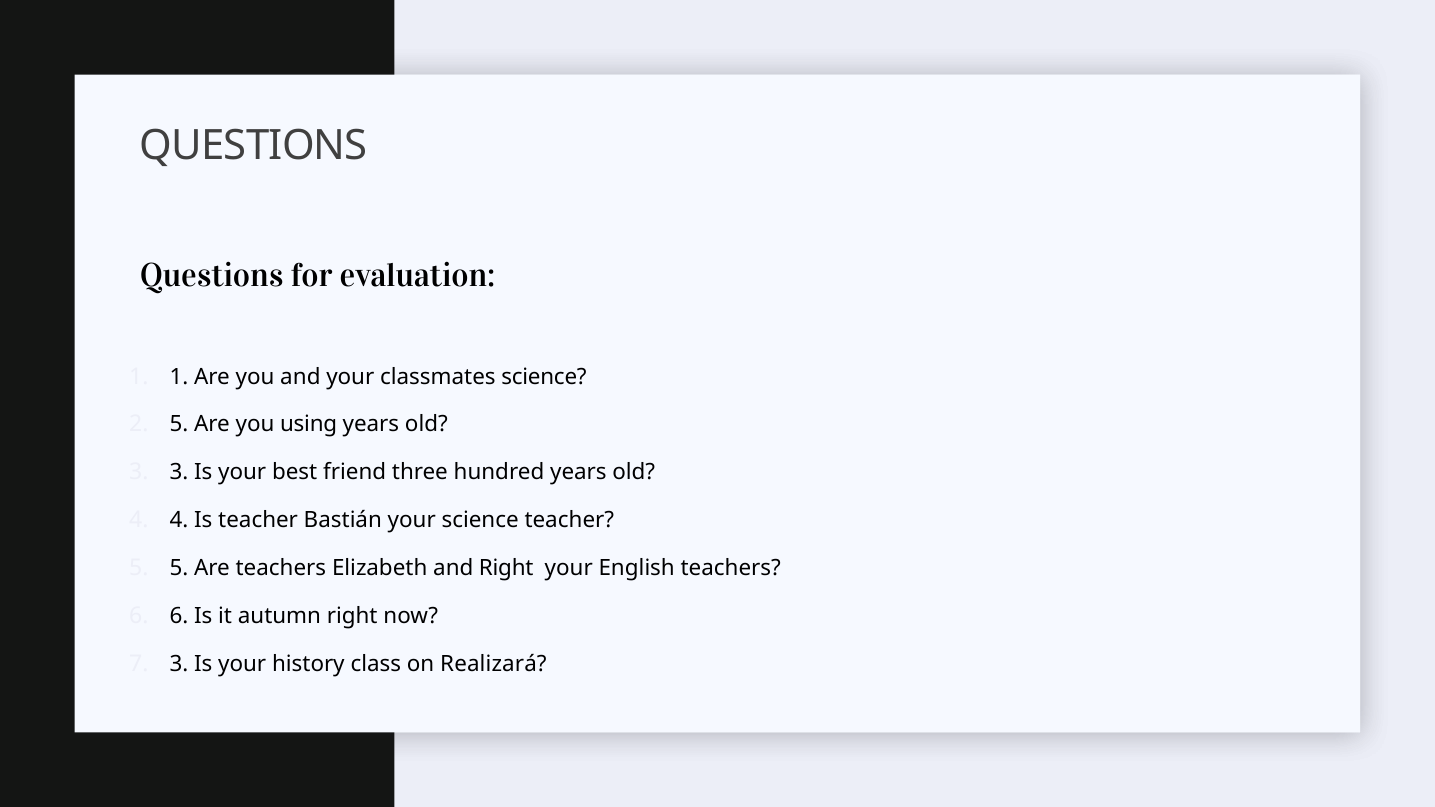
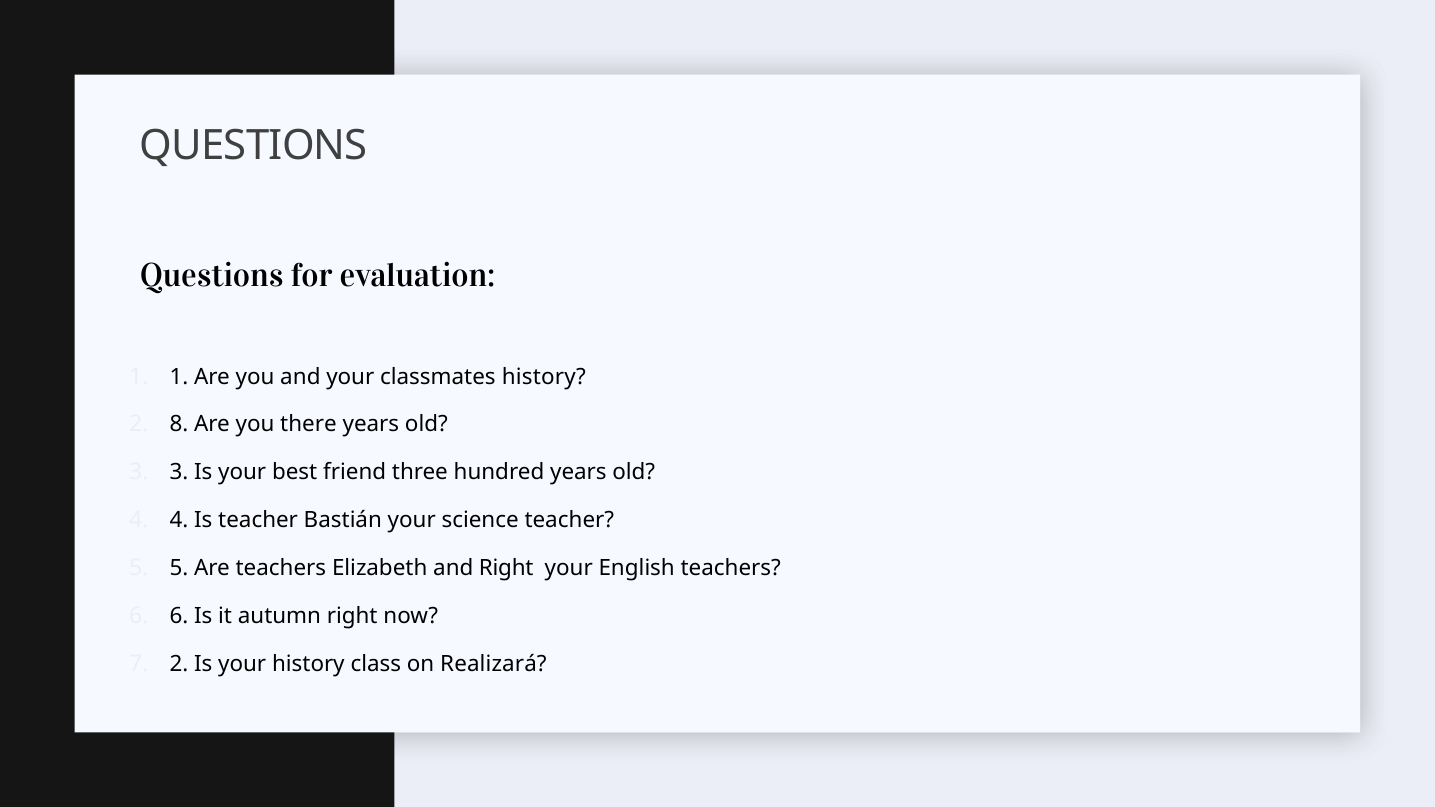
classmates science: science -> history (544, 377)
2 5: 5 -> 8 (179, 425)
using: using -> there (309, 425)
7 3: 3 -> 2 (179, 664)
